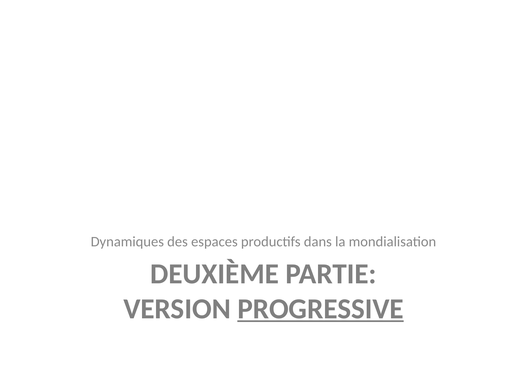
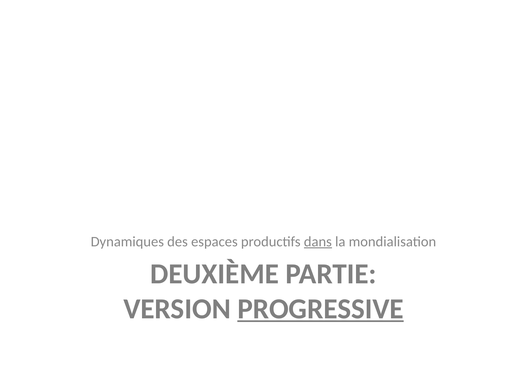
dans underline: none -> present (318, 242)
